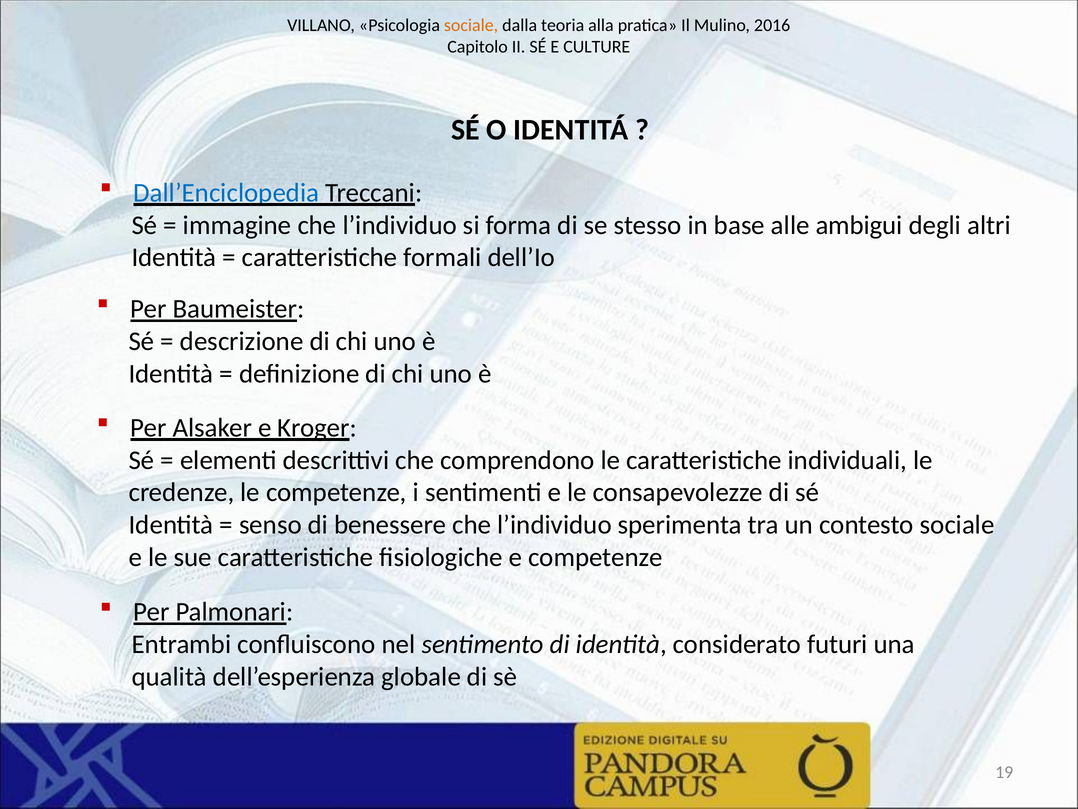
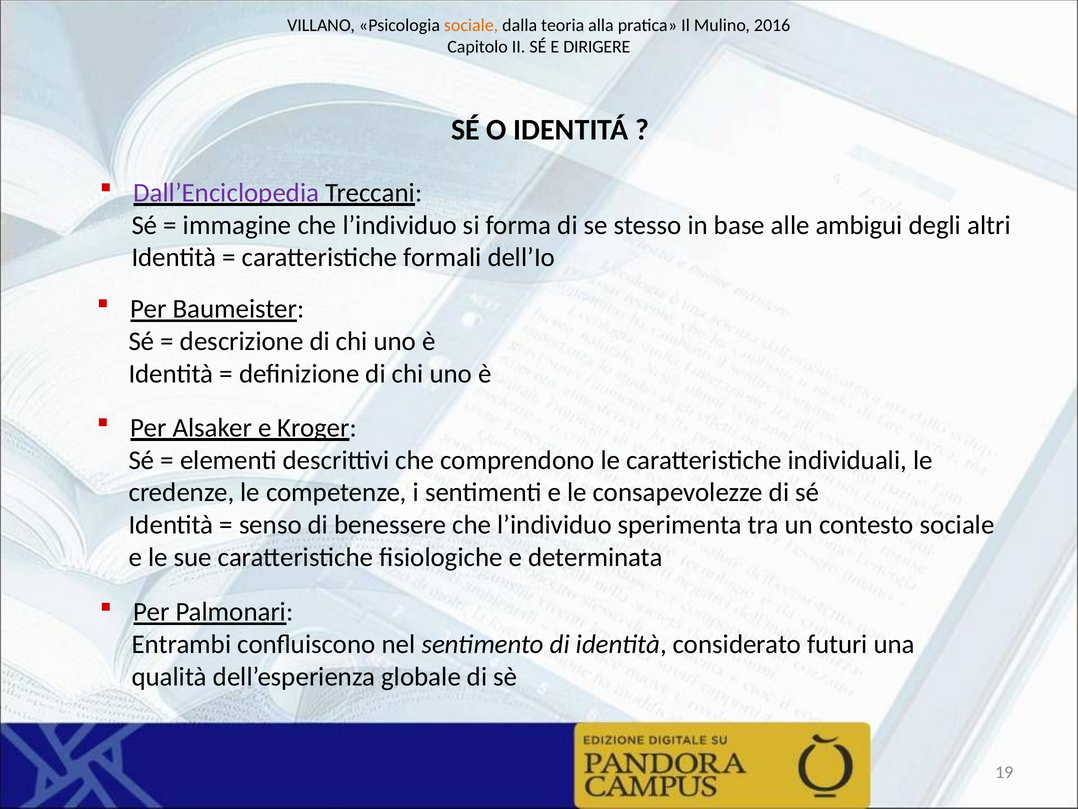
CULTURE: CULTURE -> DIRIGERE (597, 47)
Dall’Enciclopedia colour: blue -> purple (226, 193)
e competenze: competenze -> determinata (595, 557)
